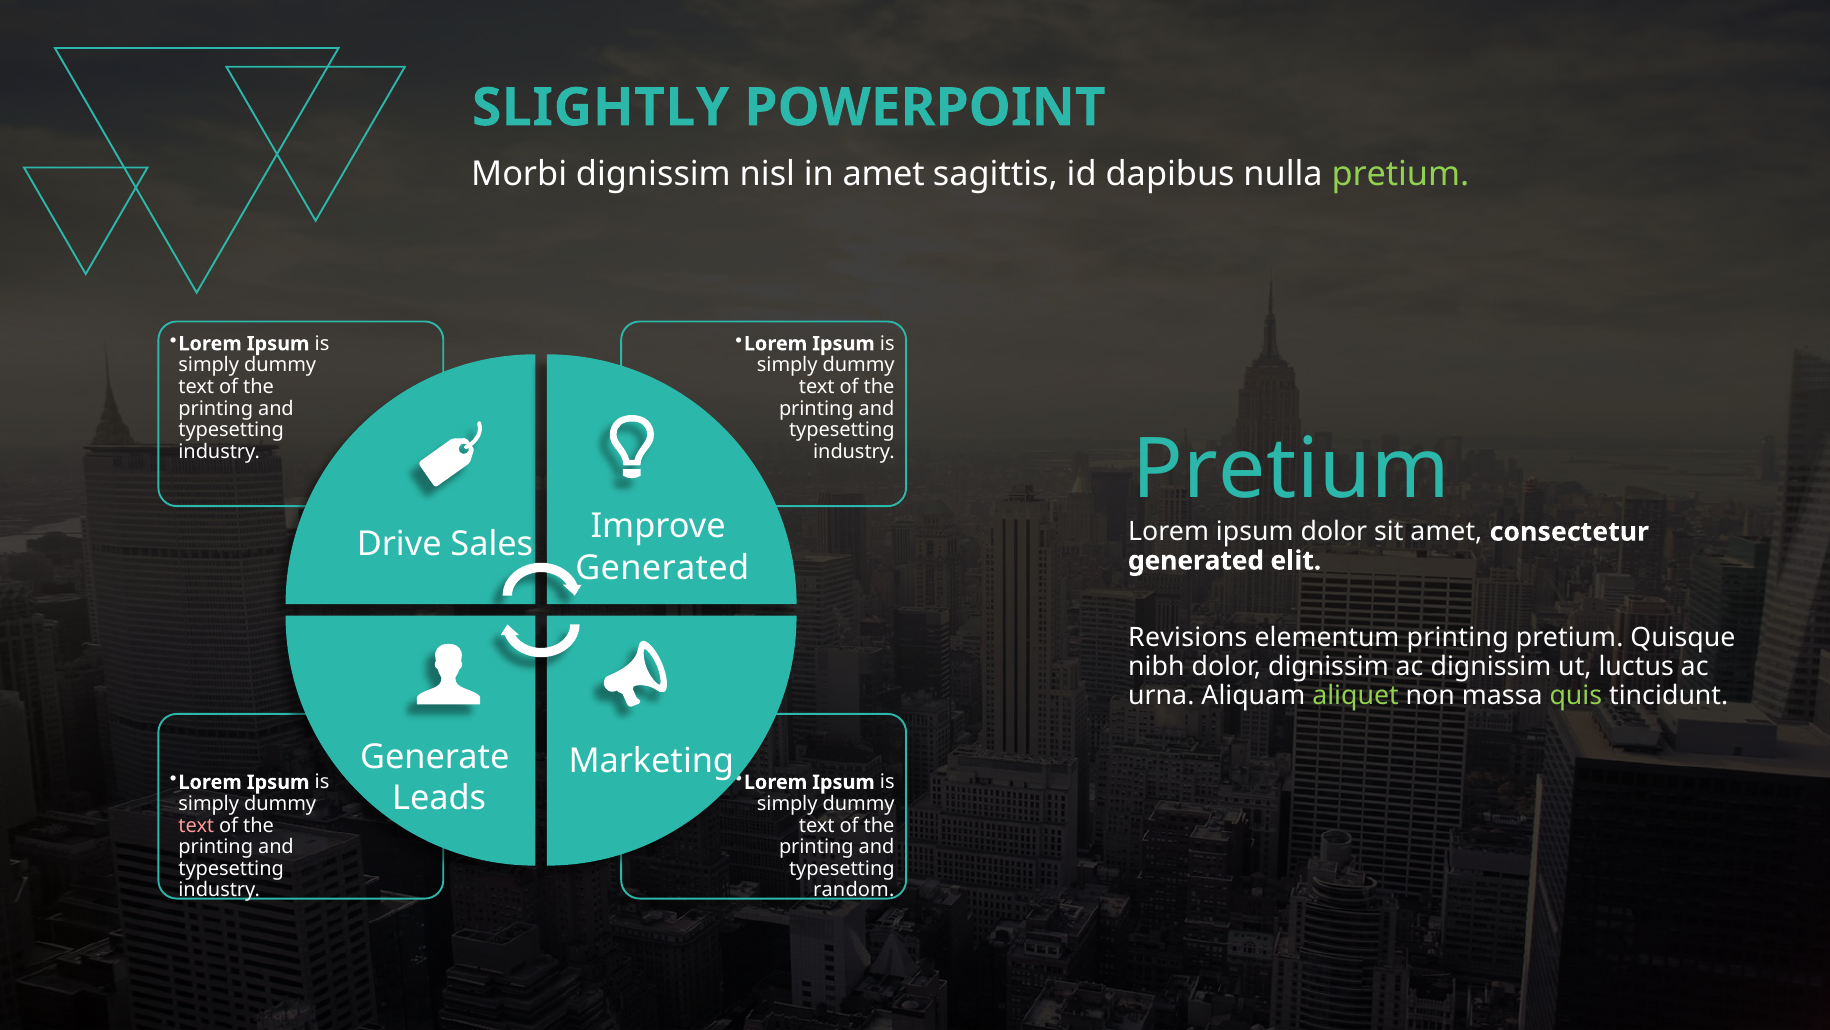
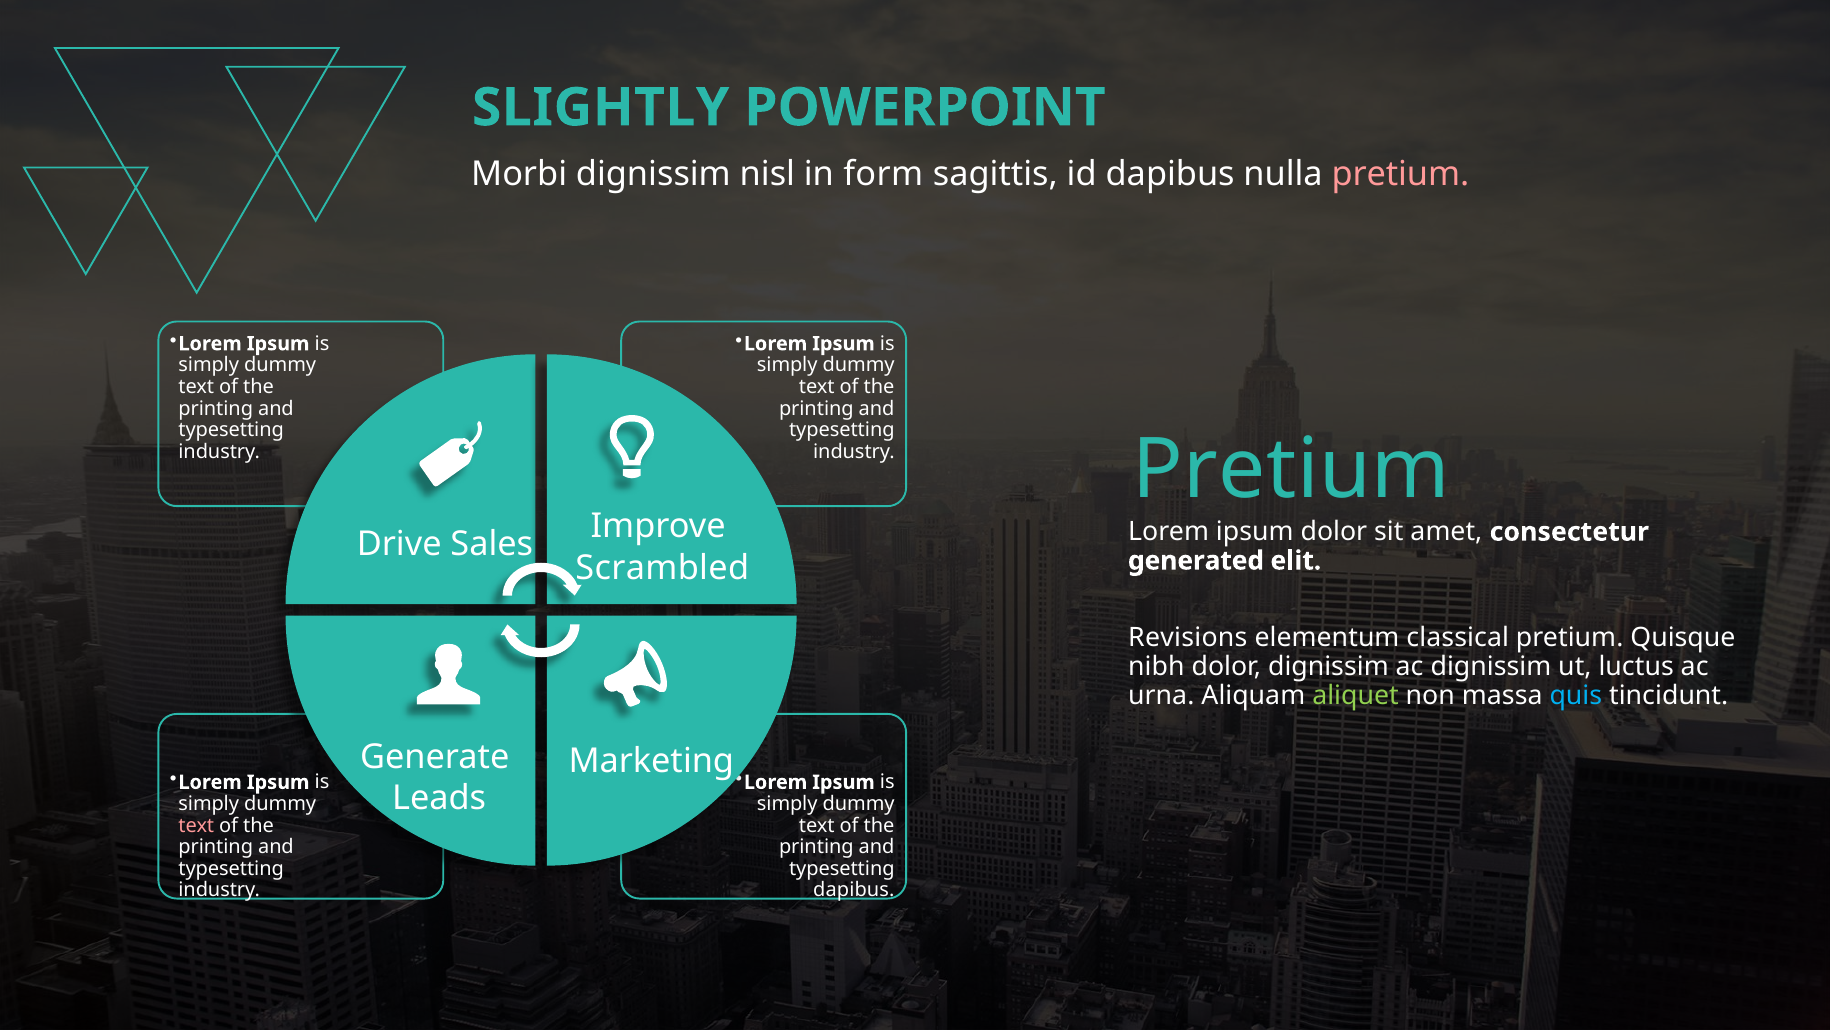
in amet: amet -> form (883, 174)
pretium colour: light green -> pink (1400, 174)
Generated: Generated -> Scrambled (662, 567)
elementum printing: printing -> classical (1458, 637)
quis colour: light green -> light blue (1576, 695)
random: random -> dapibus (854, 890)
